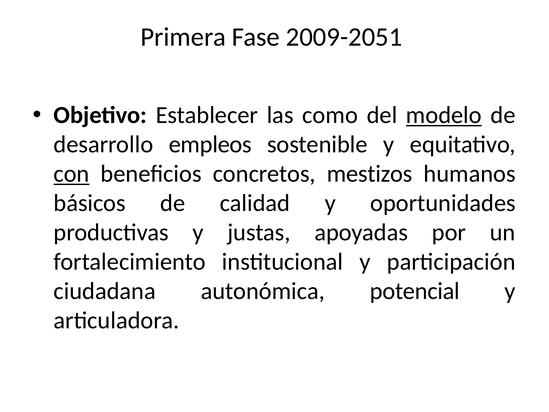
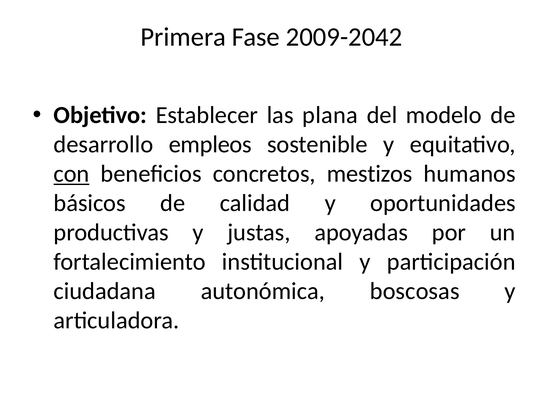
2009-2051: 2009-2051 -> 2009-2042 (344, 37)
como: como -> plana (330, 115)
modelo underline: present -> none (444, 115)
potencial: potencial -> boscosas (415, 291)
